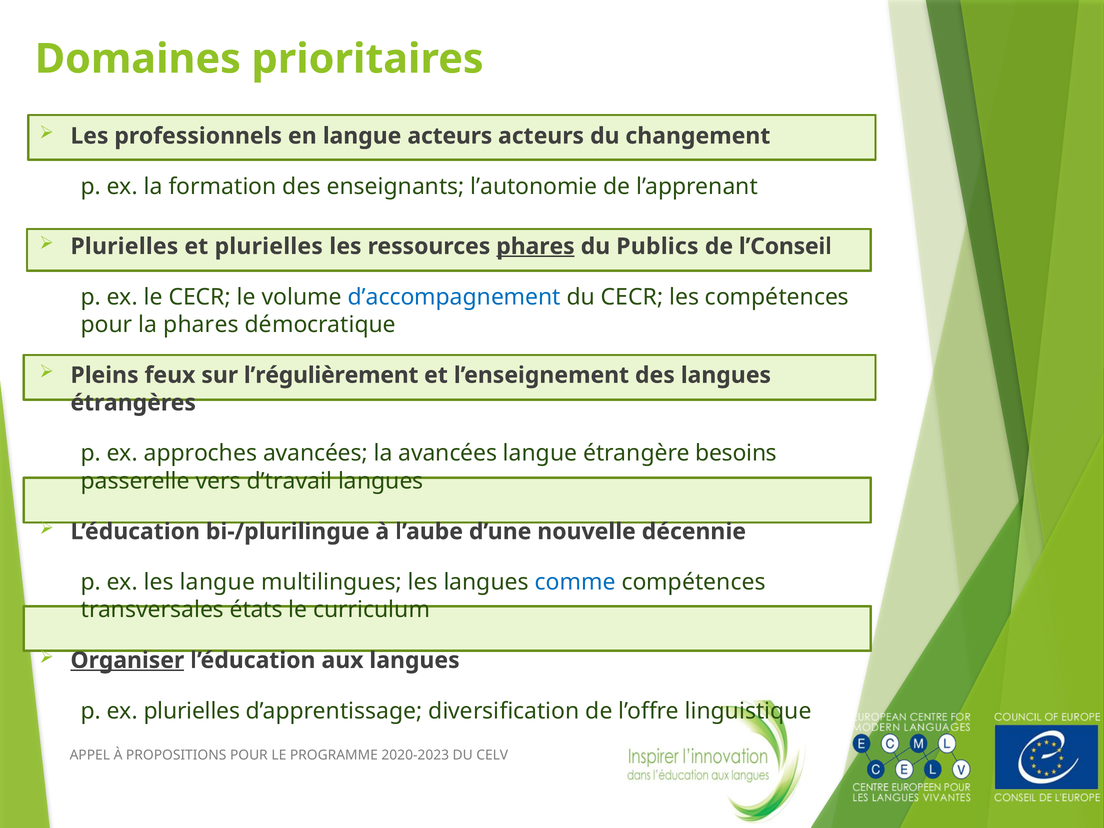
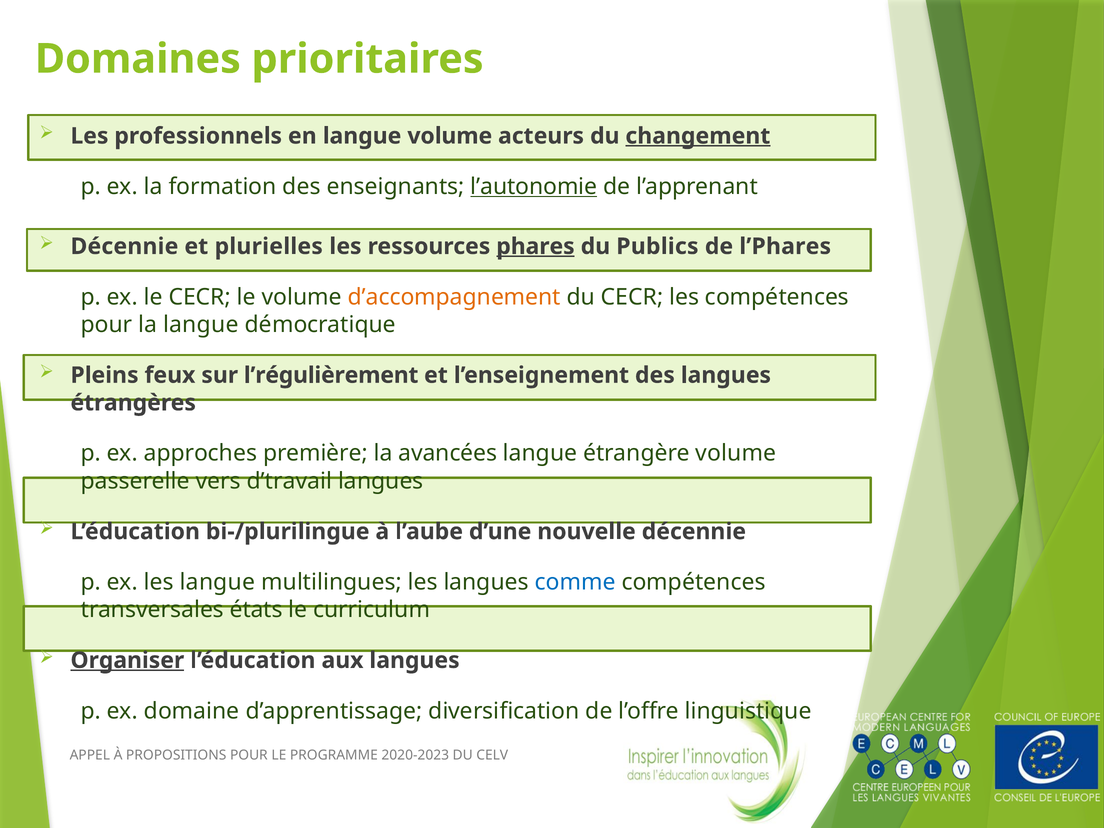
langue acteurs: acteurs -> volume (450, 136)
changement underline: none -> present (698, 136)
l’autonomie underline: none -> present (534, 187)
Plurielles: Plurielles -> Décennie (124, 246)
l’Conseil: l’Conseil -> l’Phares (785, 246)
d’accompagnement colour: blue -> orange (454, 297)
la phares: phares -> langue (201, 325)
approches avancées: avancées -> première (315, 453)
étrangère besoins: besoins -> volume (736, 453)
ex plurielles: plurielles -> domaine (192, 711)
